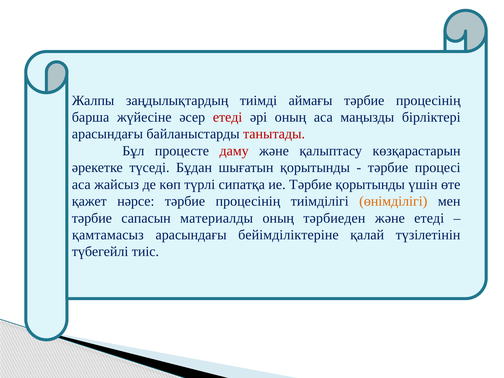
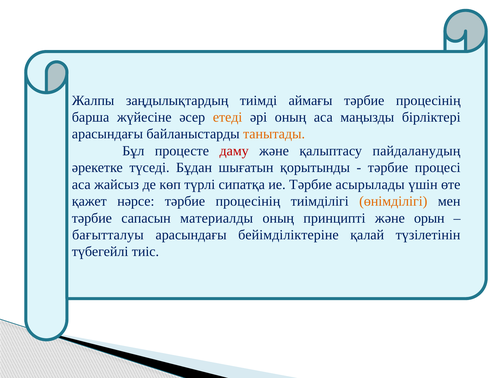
етеді colour: red -> orange (228, 117)
танытады colour: red -> orange (274, 134)
көзқарастарын: көзқарастарын -> пайдаланудың (416, 151)
Тəрбие қорытынды: қорытынды -> асырылады (370, 184)
тəрбиеден: тəрбиеден -> принципті (334, 218)
жəне етеді: етеді -> орын (429, 218)
қамтамасыз: қамтамасыз -> бағытталуы (108, 235)
